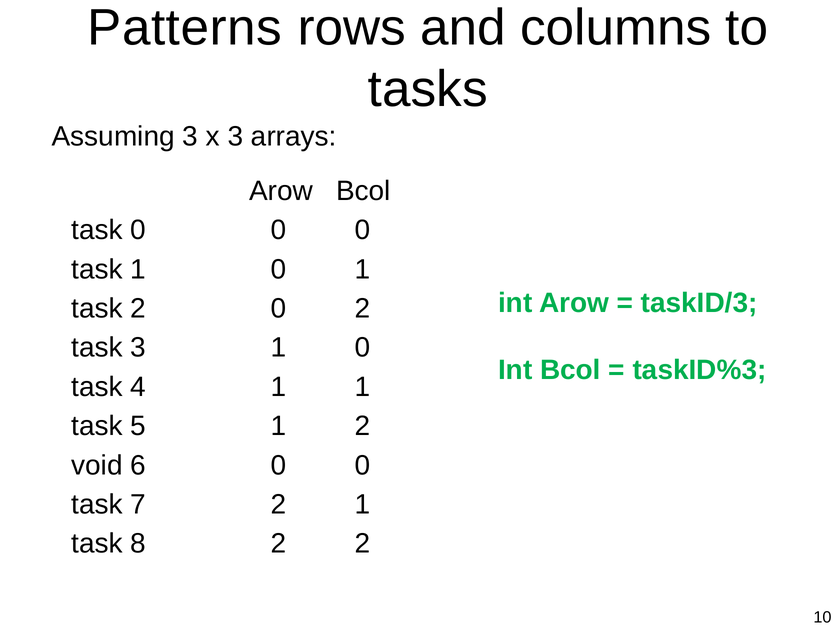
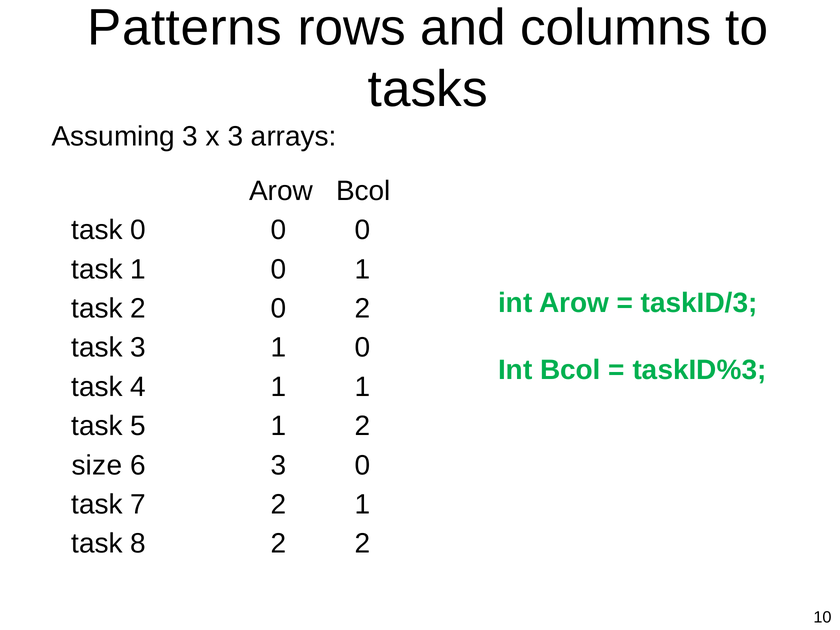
void: void -> size (97, 465)
6 0: 0 -> 3 (279, 465)
